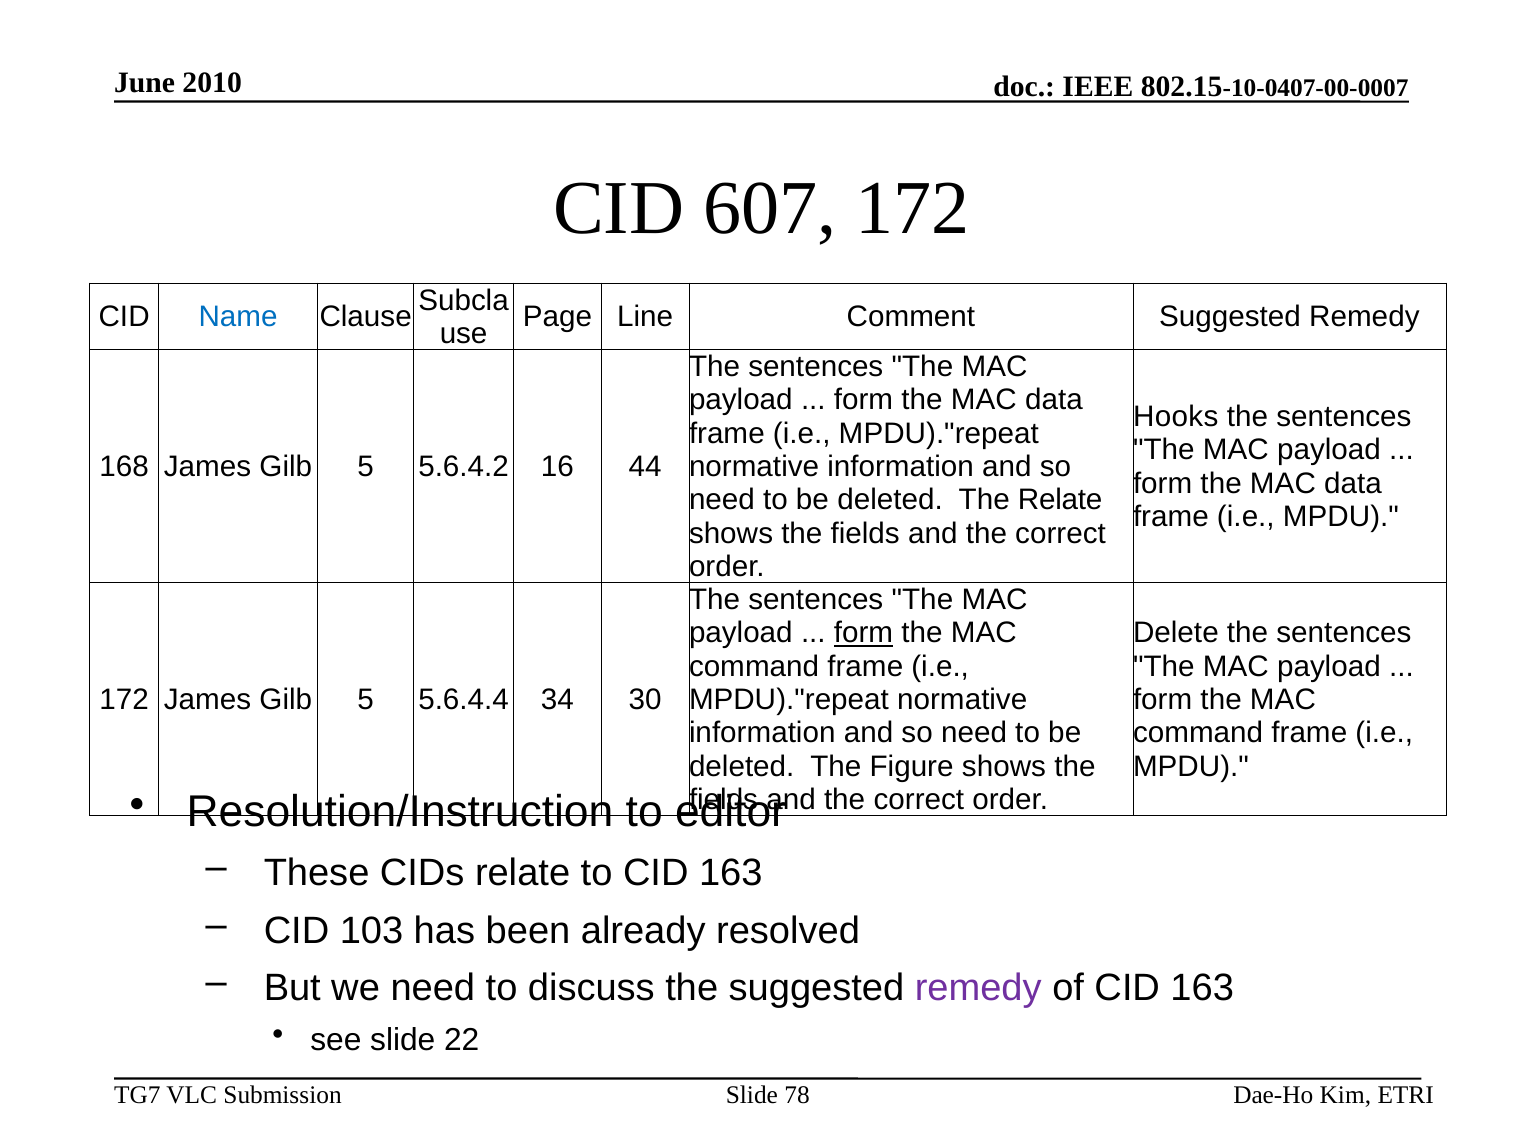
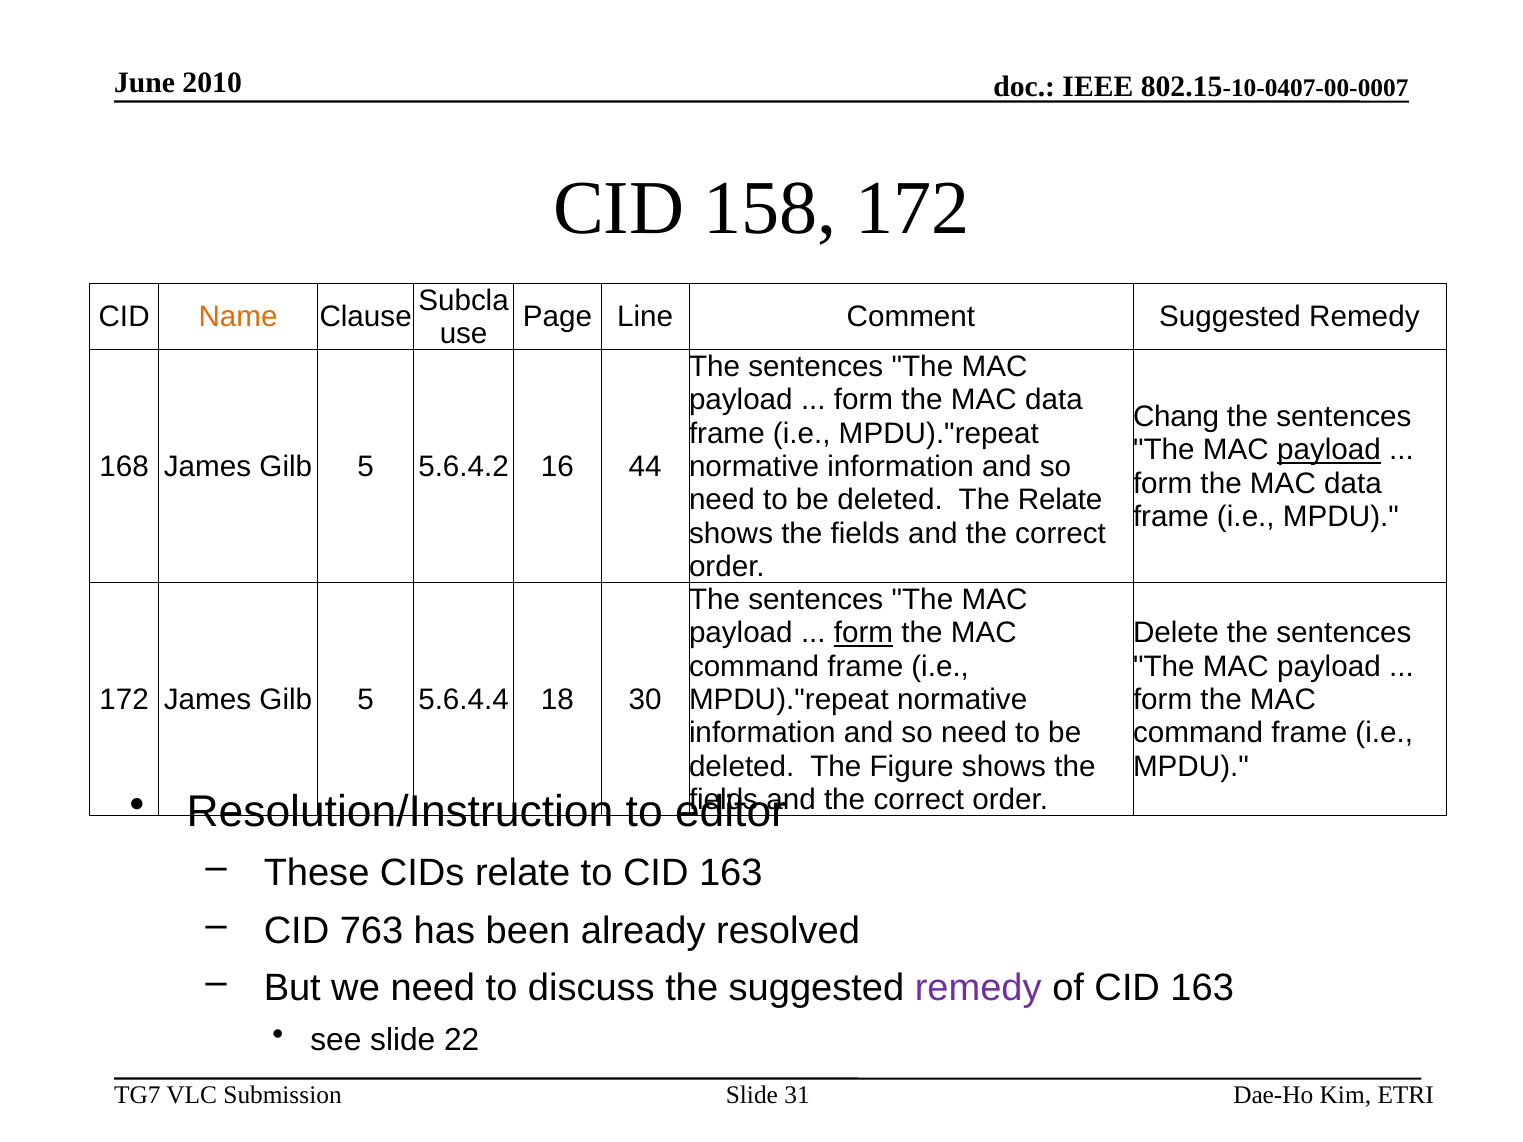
607: 607 -> 158 (770, 208)
Name colour: blue -> orange (238, 317)
Hooks: Hooks -> Chang (1176, 417)
payload underline: none -> present (1329, 450)
34: 34 -> 18 (557, 700)
103: 103 -> 763 (372, 931)
78: 78 -> 31 (797, 1096)
